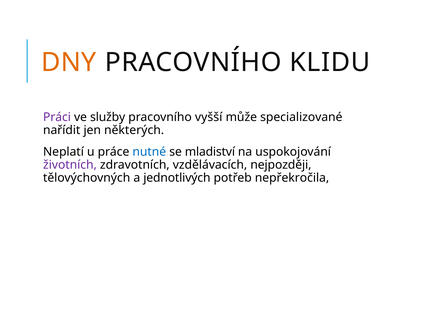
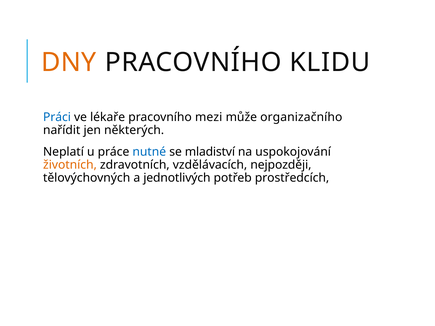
Práci colour: purple -> blue (57, 117)
služby: služby -> lékaře (108, 117)
vyšší: vyšší -> mezi (209, 117)
specializované: specializované -> organizačního (301, 117)
životních colour: purple -> orange (70, 165)
nepřekročila: nepřekročila -> prostředcích (292, 178)
